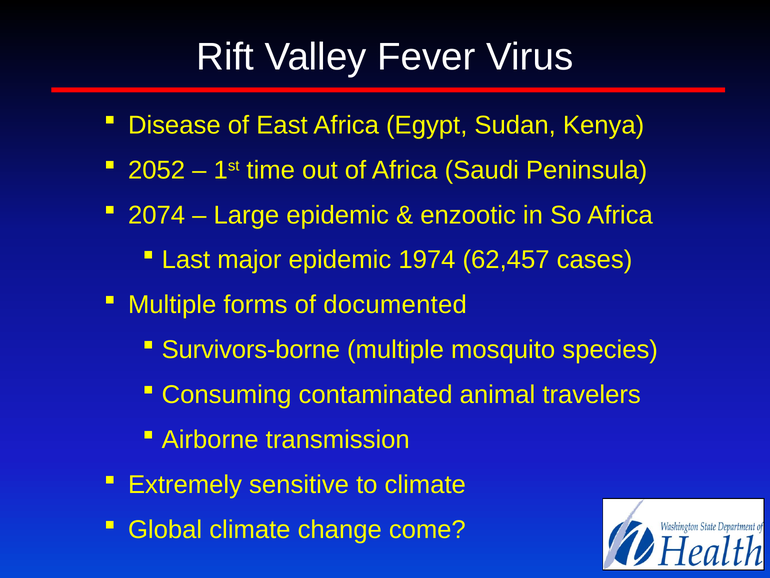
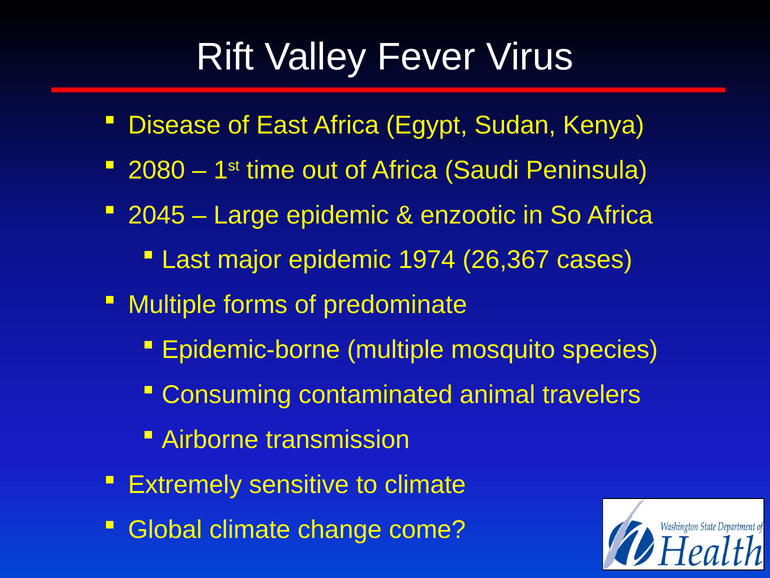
2052: 2052 -> 2080 (157, 170)
2074: 2074 -> 2045 (157, 215)
62,457: 62,457 -> 26,367 (506, 260)
documented: documented -> predominate (395, 305)
Survivors-borne: Survivors-borne -> Epidemic-borne (251, 350)
